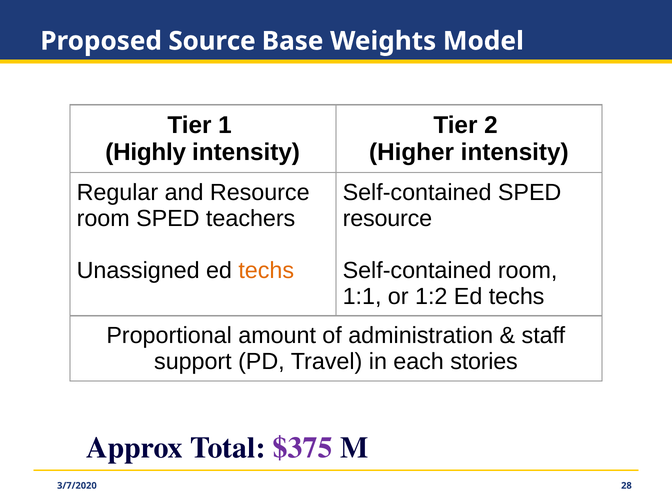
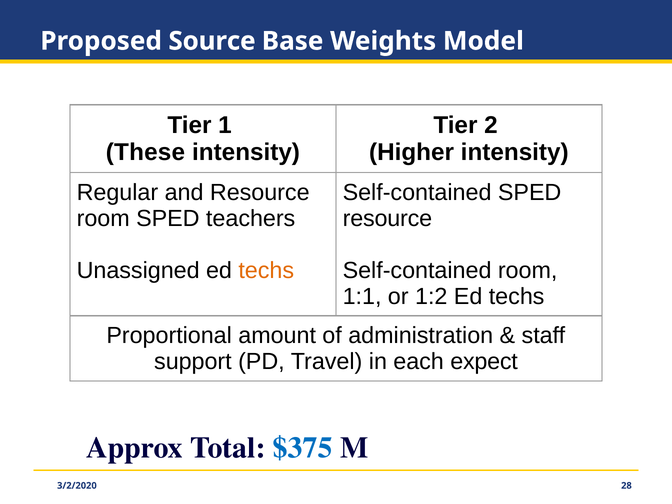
Highly: Highly -> These (145, 152)
stories: stories -> expect (484, 362)
$375 colour: purple -> blue (303, 448)
3/7/2020: 3/7/2020 -> 3/2/2020 (77, 486)
